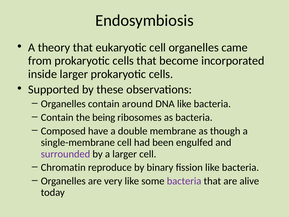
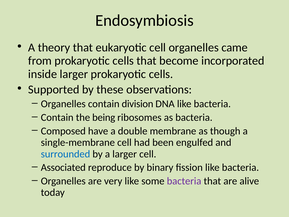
around: around -> division (138, 104)
surrounded colour: purple -> blue (65, 154)
Chromatin: Chromatin -> Associated (63, 167)
